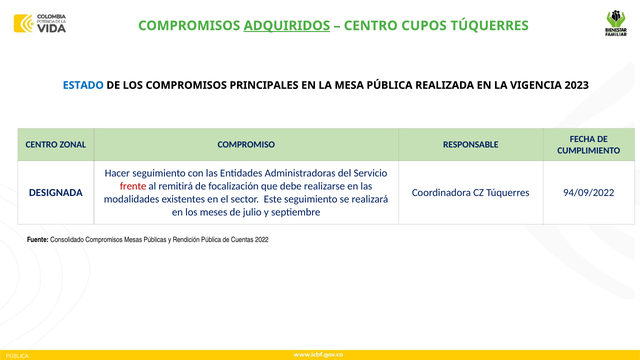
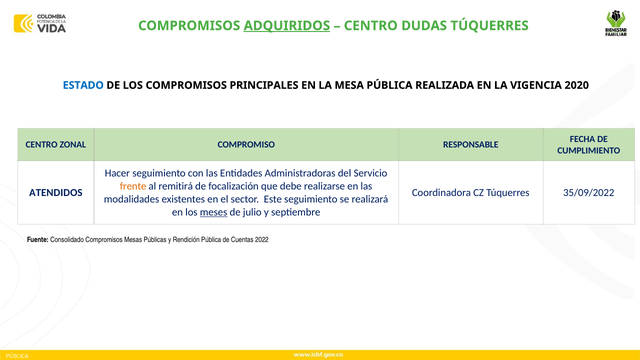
CUPOS: CUPOS -> DUDAS (424, 26)
2023: 2023 -> 2020 (577, 85)
frente colour: red -> orange (133, 186)
DESIGNADA: DESIGNADA -> ATENDIDOS (56, 193)
94/09/2022: 94/09/2022 -> 35/09/2022 (589, 193)
meses underline: none -> present (214, 212)
